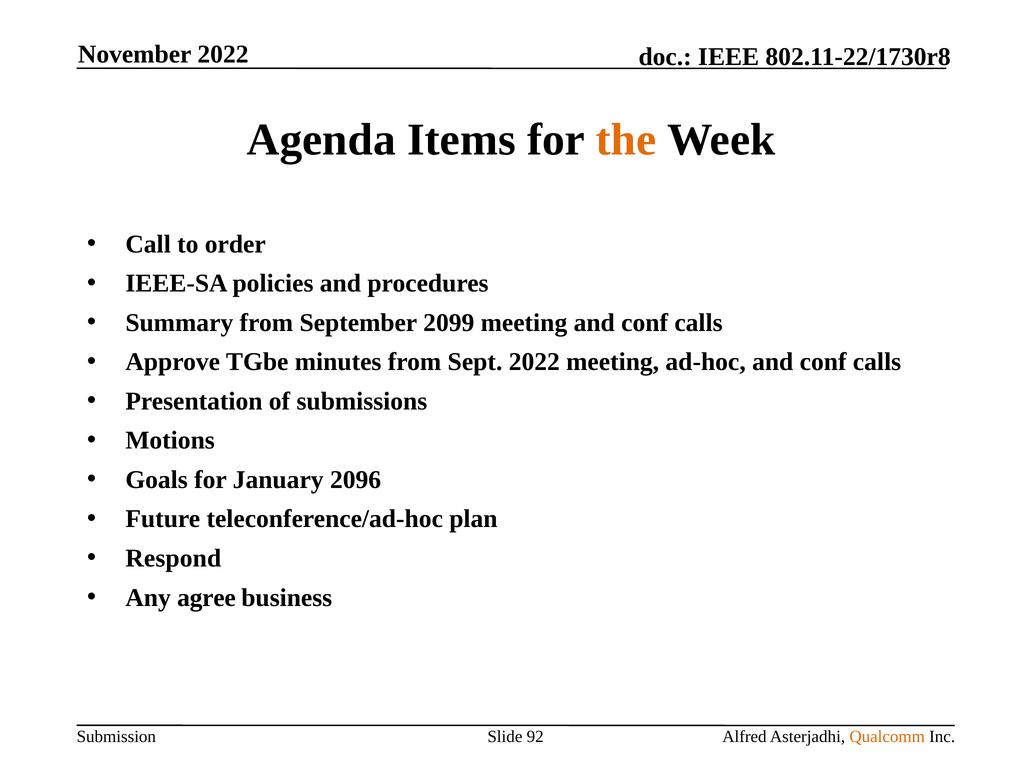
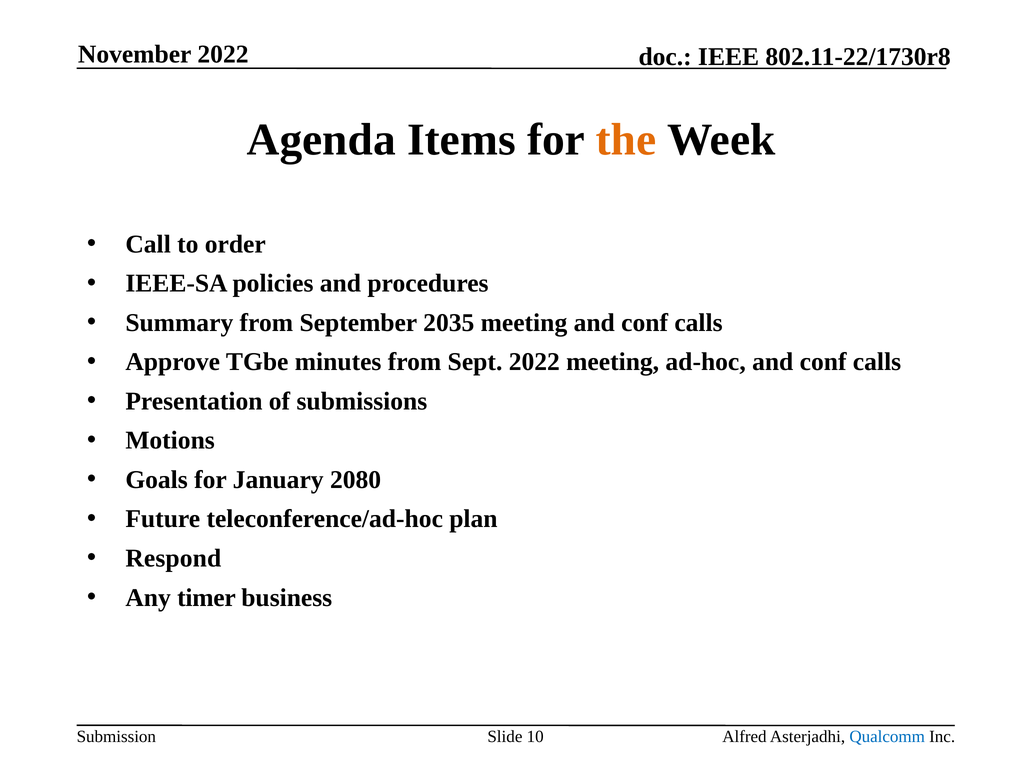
2099: 2099 -> 2035 (449, 322)
2096: 2096 -> 2080 (356, 479)
agree: agree -> timer (206, 597)
92: 92 -> 10 (535, 736)
Qualcomm colour: orange -> blue (887, 736)
